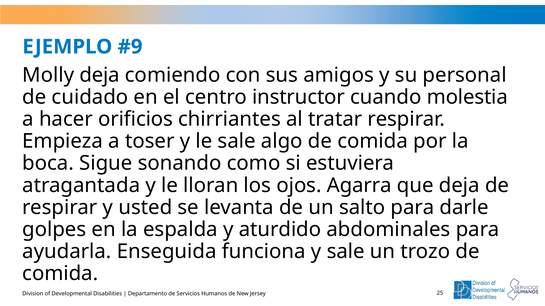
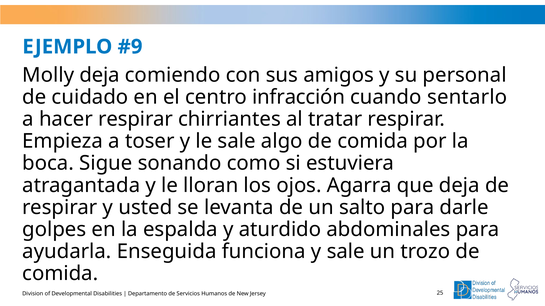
instructor: instructor -> infracción (299, 97)
molestia: molestia -> sentarlo (467, 97)
hacer orificios: orificios -> respirar (136, 119)
